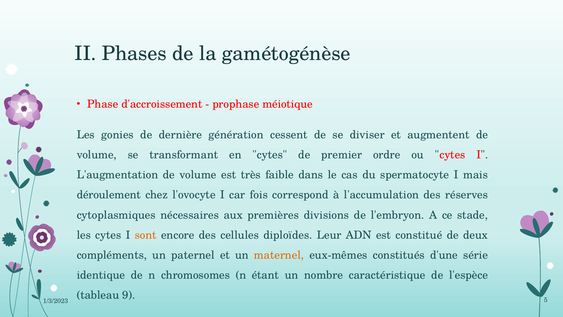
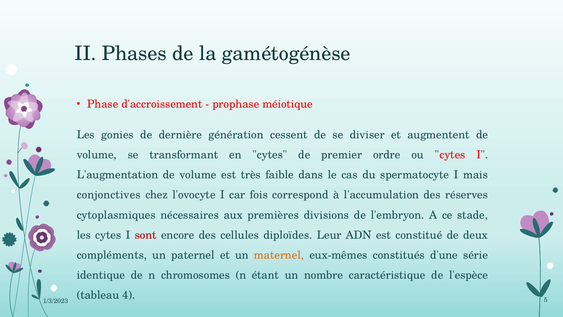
déroulement: déroulement -> conjonctives (109, 195)
sont colour: orange -> red (146, 235)
9: 9 -> 4 (129, 295)
